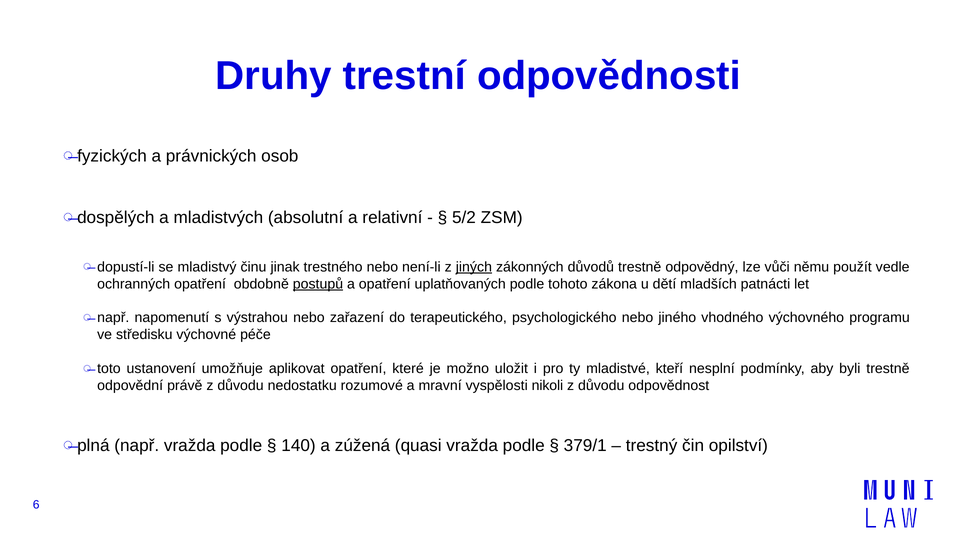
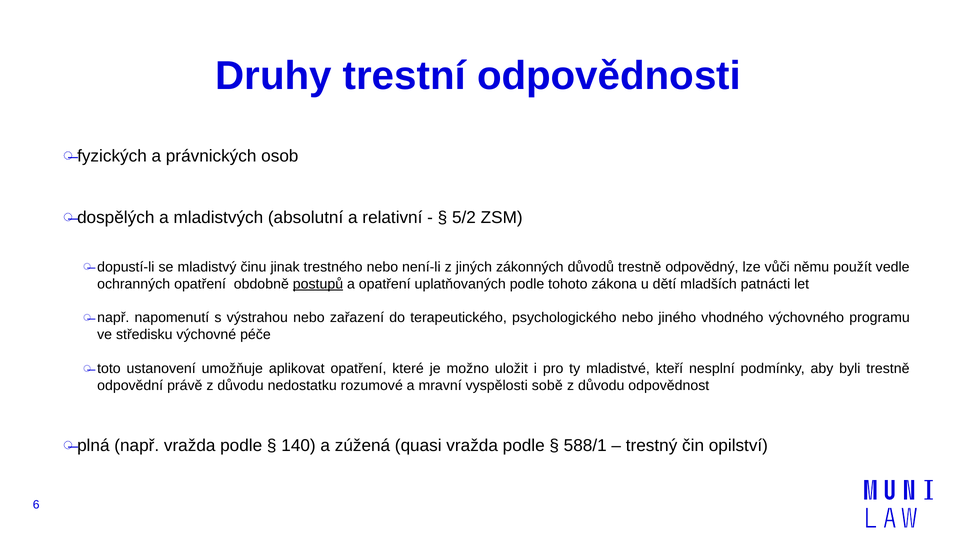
jiných underline: present -> none (474, 267)
nikoli: nikoli -> sobě (547, 386)
379/1: 379/1 -> 588/1 (585, 446)
